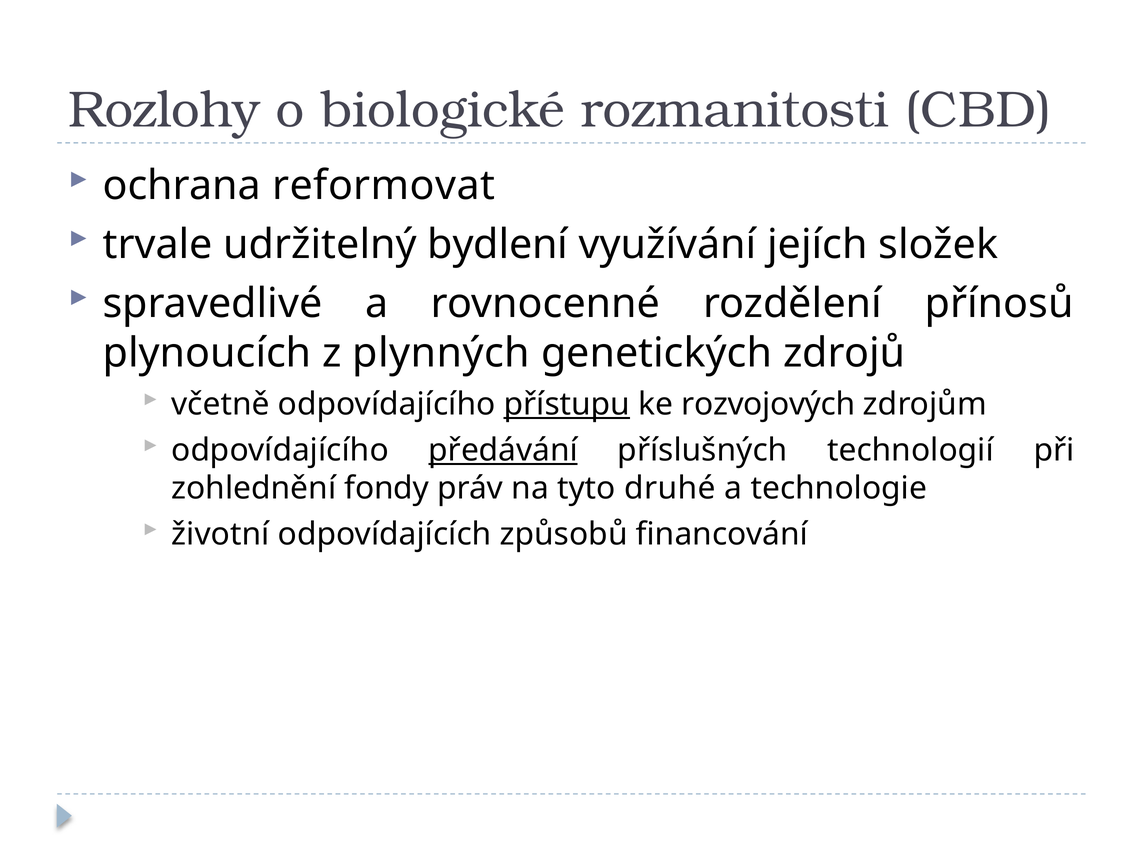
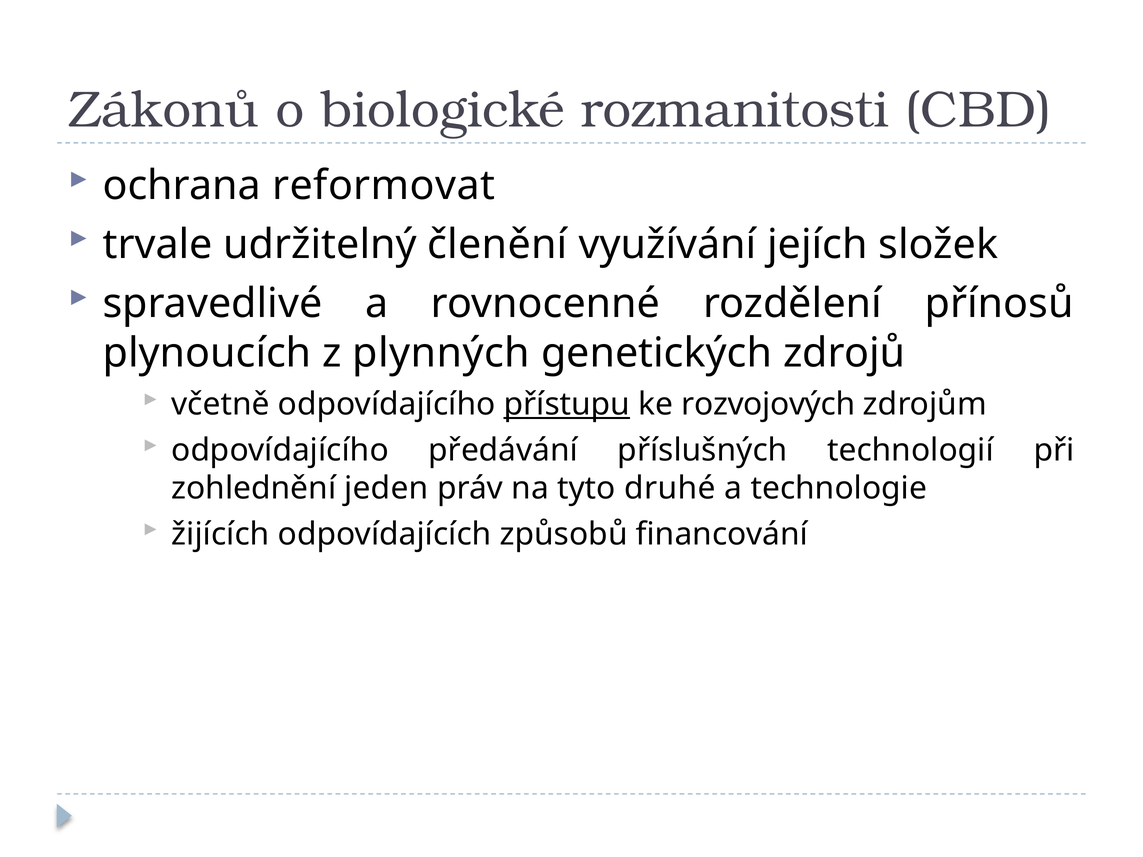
Rozlohy: Rozlohy -> Zákonů (164, 110)
bydlení: bydlení -> členění (497, 245)
předávání underline: present -> none (503, 450)
fondy: fondy -> jeden (386, 488)
životní: životní -> žijících (220, 535)
